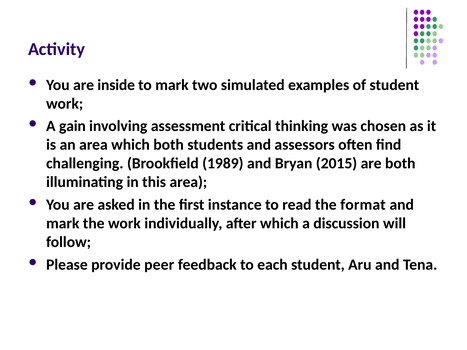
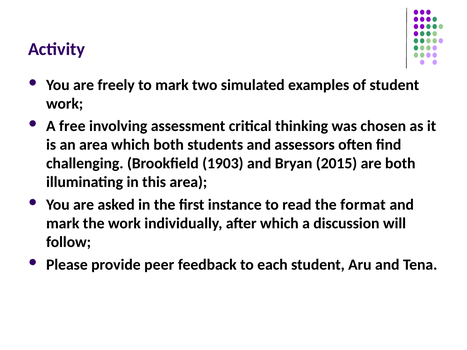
inside: inside -> freely (116, 85)
gain: gain -> free (72, 126)
1989: 1989 -> 1903 (223, 164)
